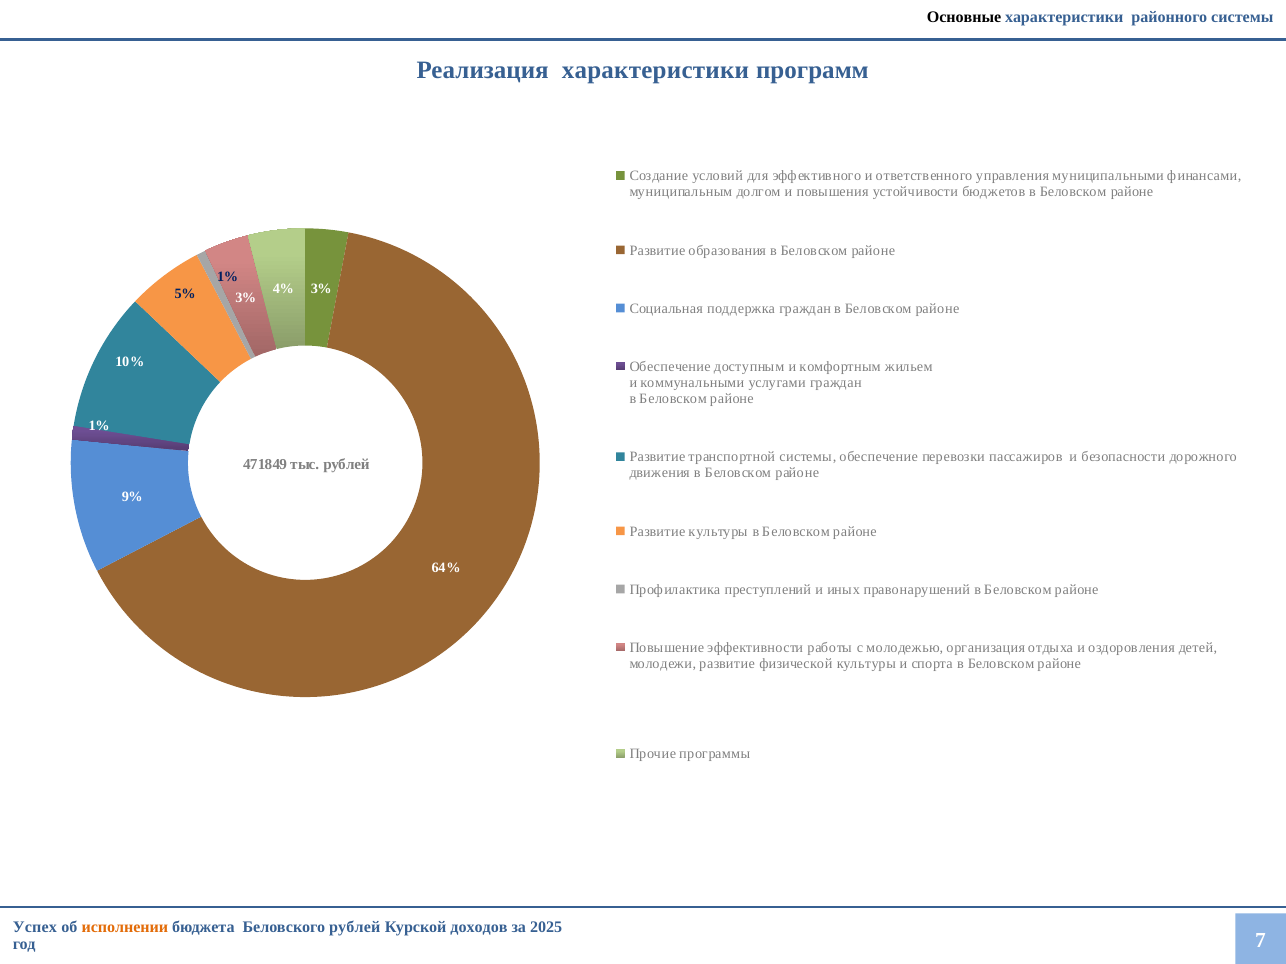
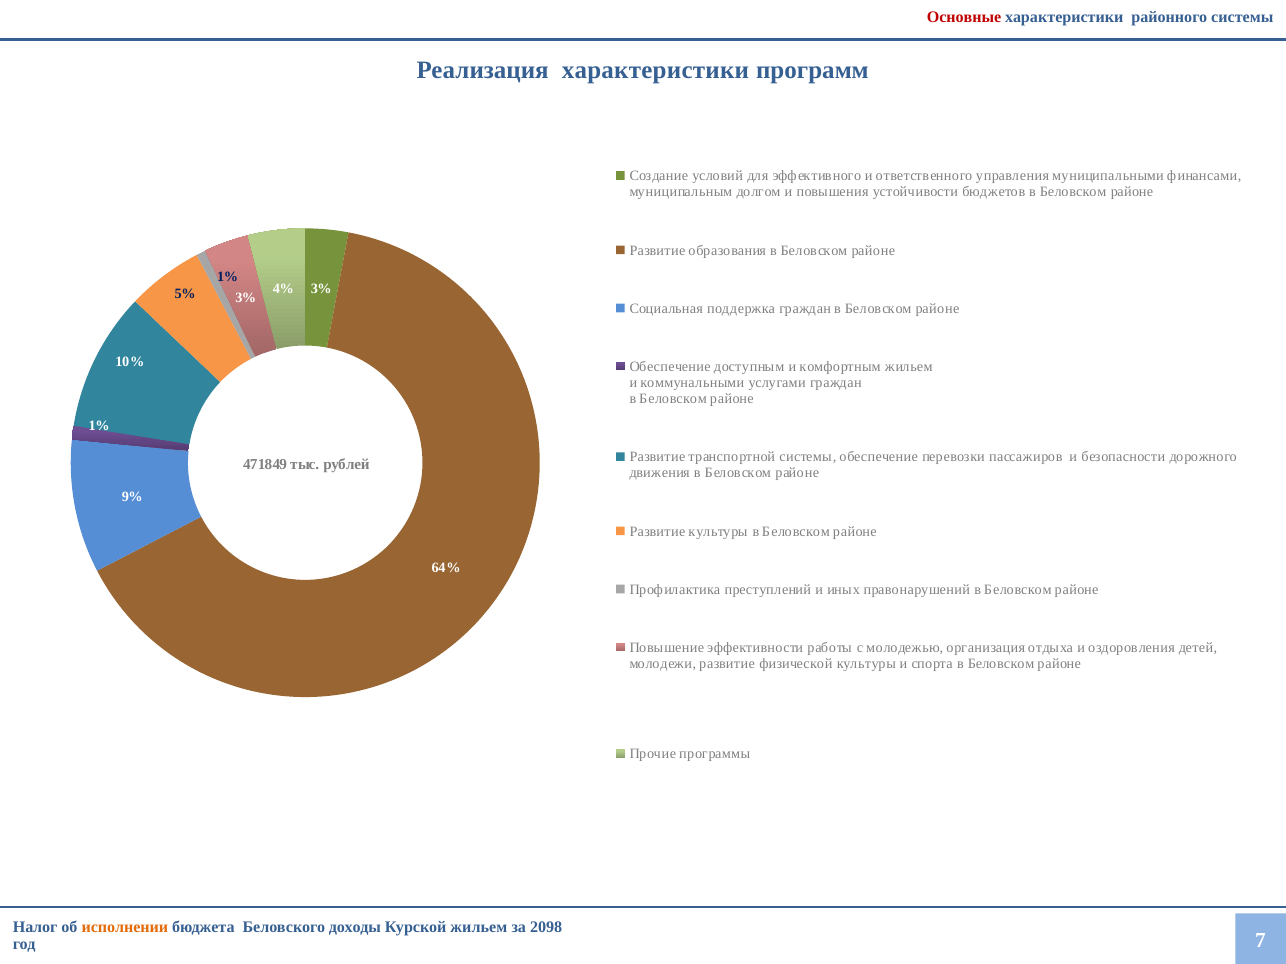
Основные colour: black -> red (964, 17)
Успех: Успех -> Налог (35, 927)
Беловского рублей: рублей -> доходы (355, 927)
Курской доходов: доходов -> жильем (479, 927)
2025: 2025 -> 2098 (546, 927)
